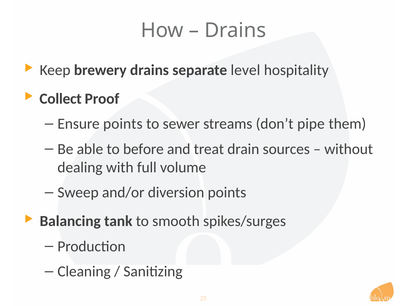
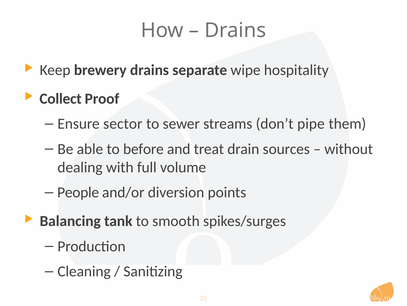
level: level -> wipe (246, 70)
Ensure points: points -> sector (123, 124)
Sweep: Sweep -> People (78, 192)
